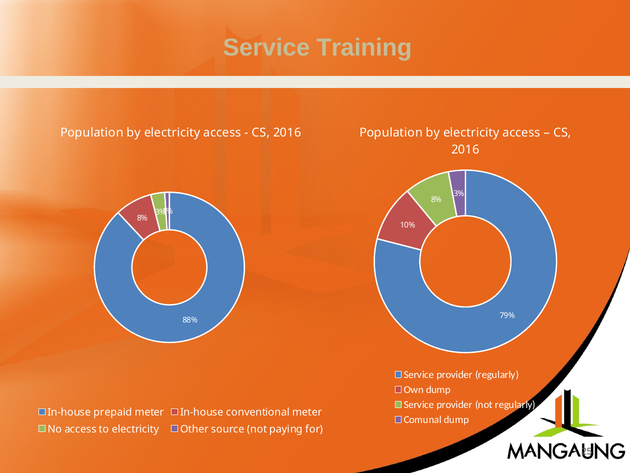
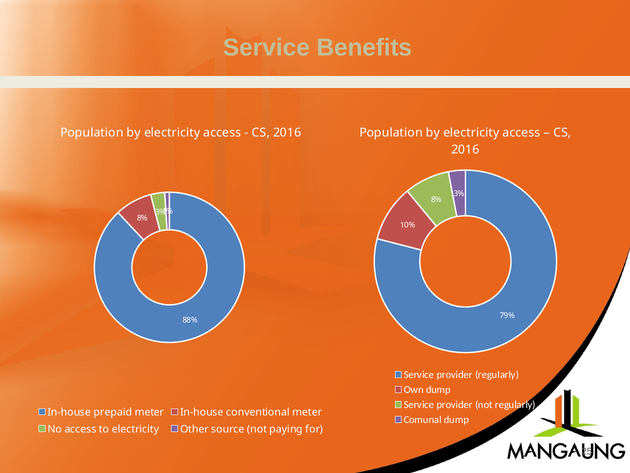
Training: Training -> Benefits (364, 48)
